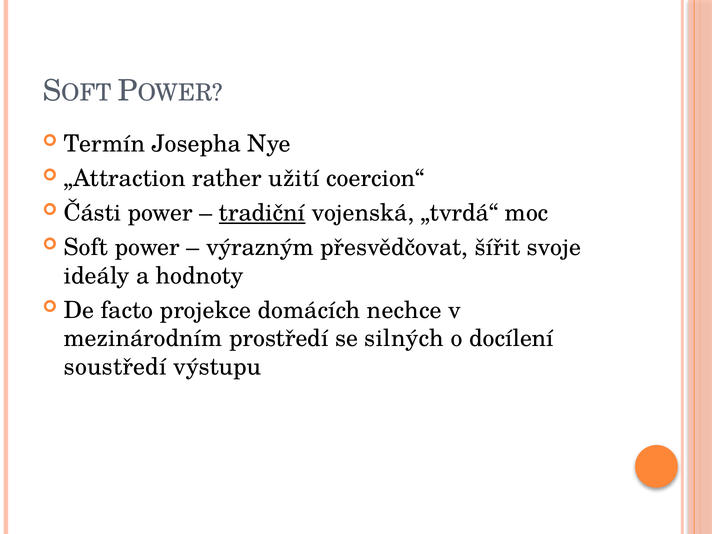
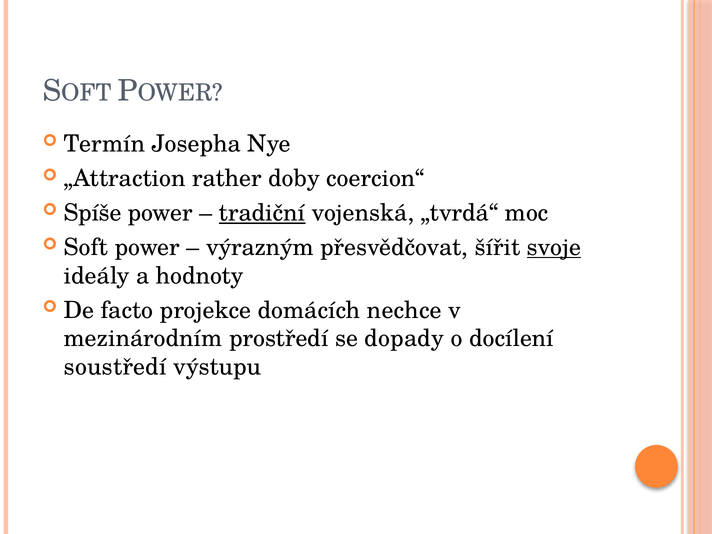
užití: užití -> doby (294, 178)
Části: Části -> Spíše (93, 213)
svoje underline: none -> present (554, 247)
silných: silných -> dopady (404, 339)
